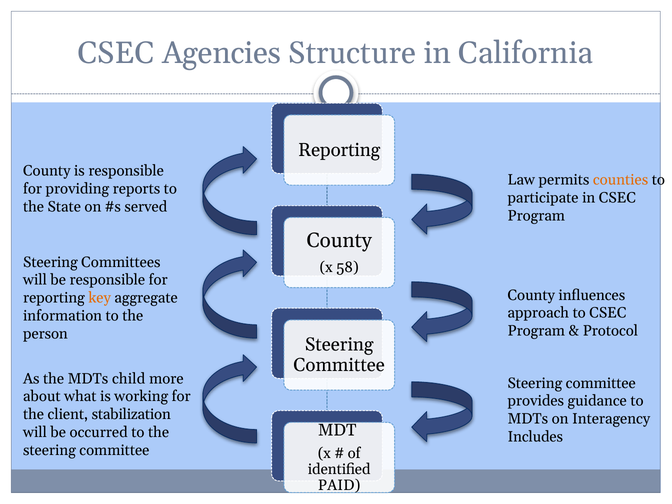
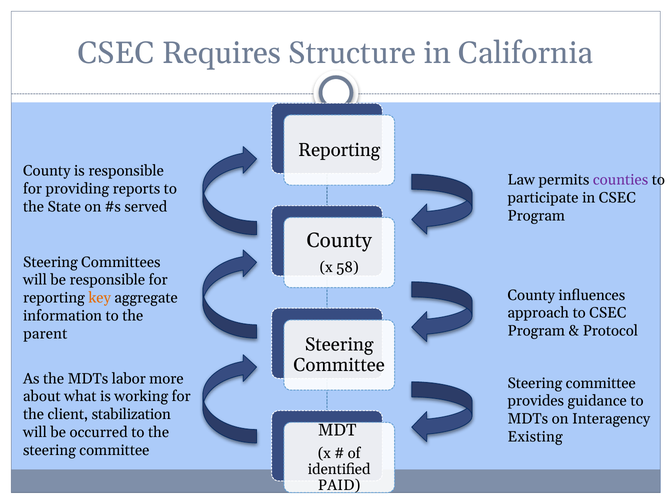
Agencies: Agencies -> Requires (222, 53)
counties colour: orange -> purple (621, 180)
person: person -> parent (45, 334)
child: child -> labor (129, 379)
Includes: Includes -> Existing (535, 437)
